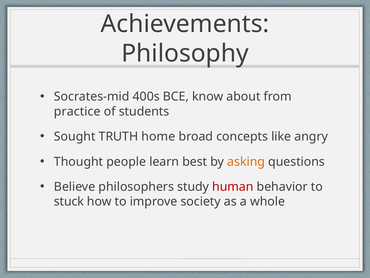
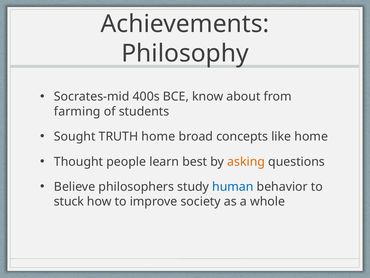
practice: practice -> farming (77, 111)
like angry: angry -> home (311, 136)
human colour: red -> blue (233, 187)
